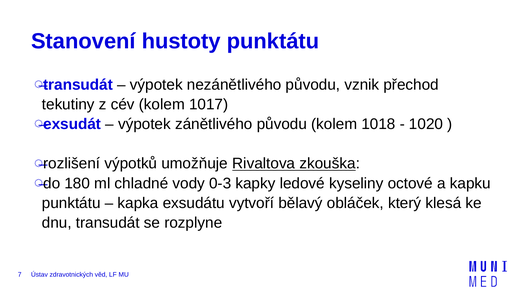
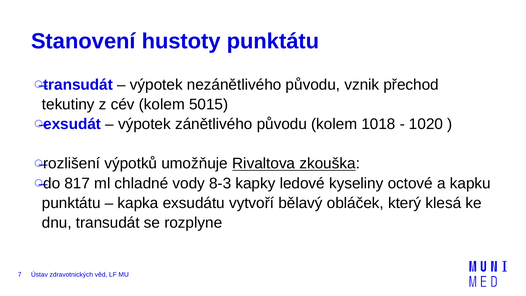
1017: 1017 -> 5015 (209, 104)
180: 180 -> 817 (77, 183)
0-3: 0-3 -> 8-3 (220, 183)
